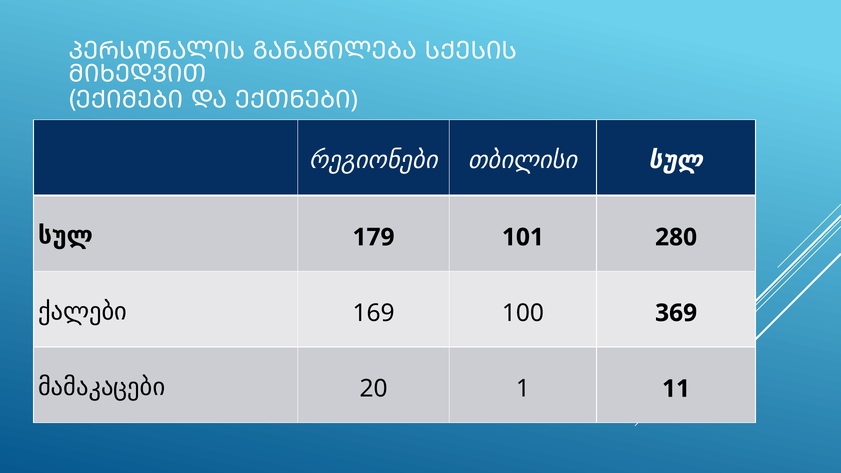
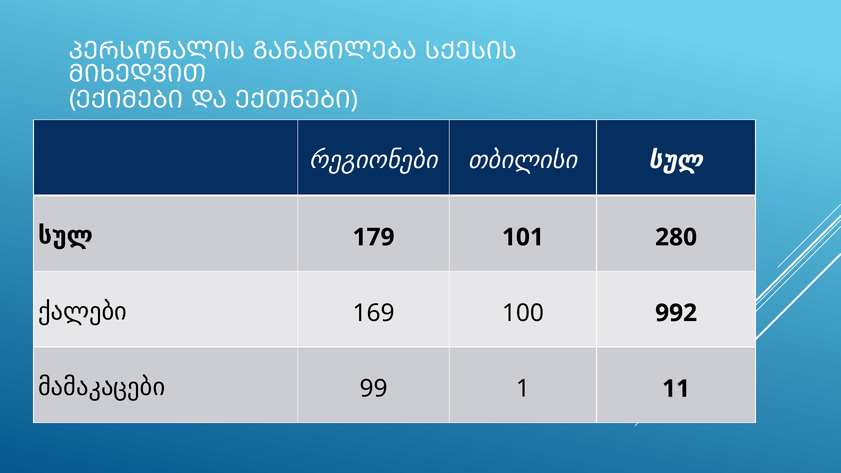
369: 369 -> 992 (676, 313)
20: 20 -> 99 (374, 389)
